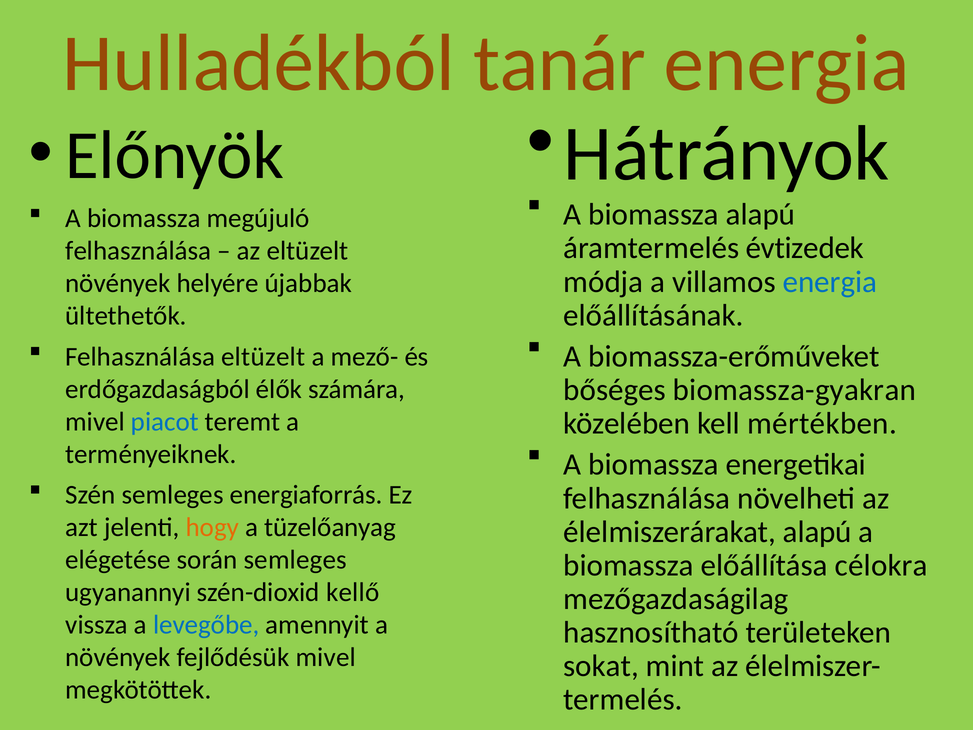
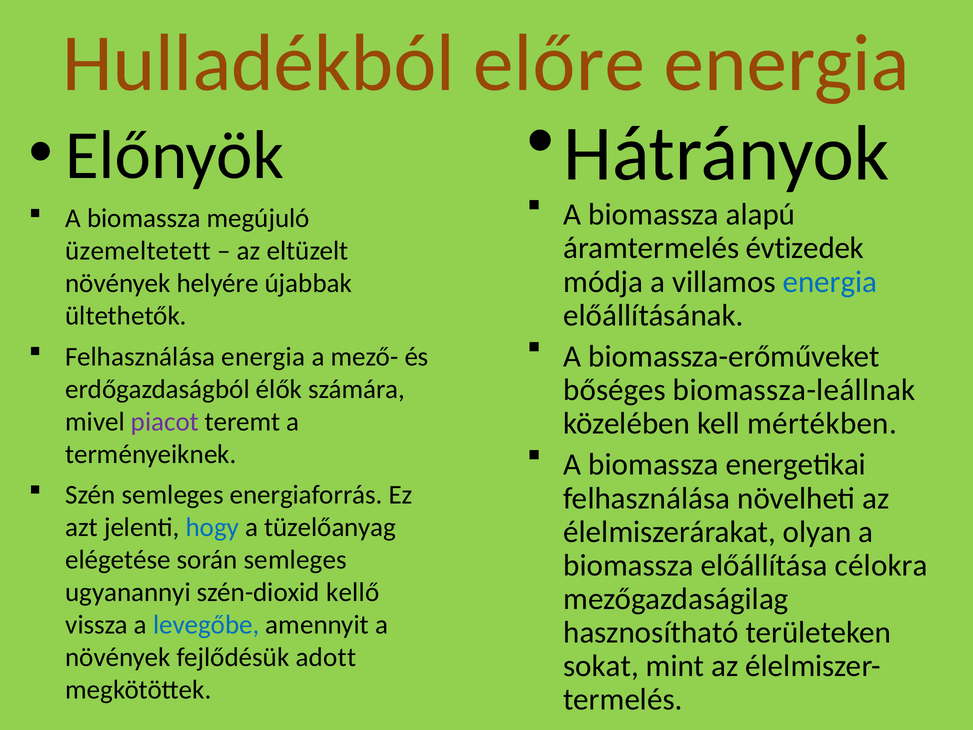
tanár: tanár -> előre (559, 64)
felhasználása: felhasználása -> üzemeltetett (138, 251)
Felhasználása eltüzelt: eltüzelt -> energia (263, 357)
biomassza-gyakran: biomassza-gyakran -> biomassza-leállnak (794, 390)
piacot colour: blue -> purple (165, 421)
hogy colour: orange -> blue (212, 527)
élelmiszerárakat alapú: alapú -> olyan (817, 532)
fejlődésük mivel: mivel -> adott (326, 657)
